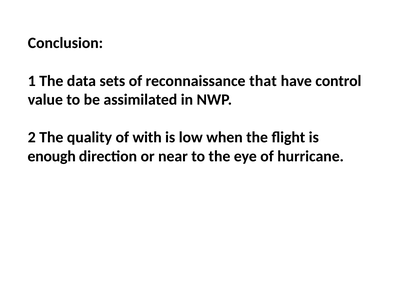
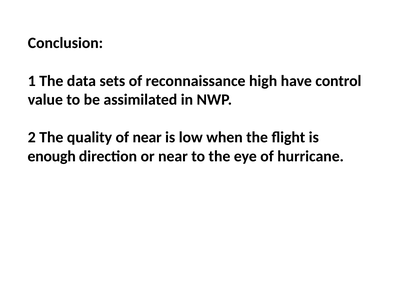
that: that -> high (263, 81)
of with: with -> near (147, 137)
